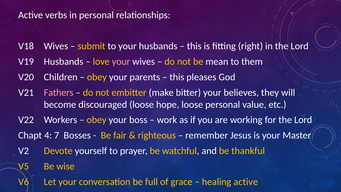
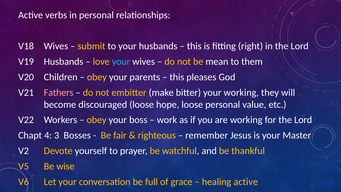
your colour: pink -> light blue (121, 62)
your believes: believes -> working (241, 92)
7: 7 -> 3 (57, 135)
